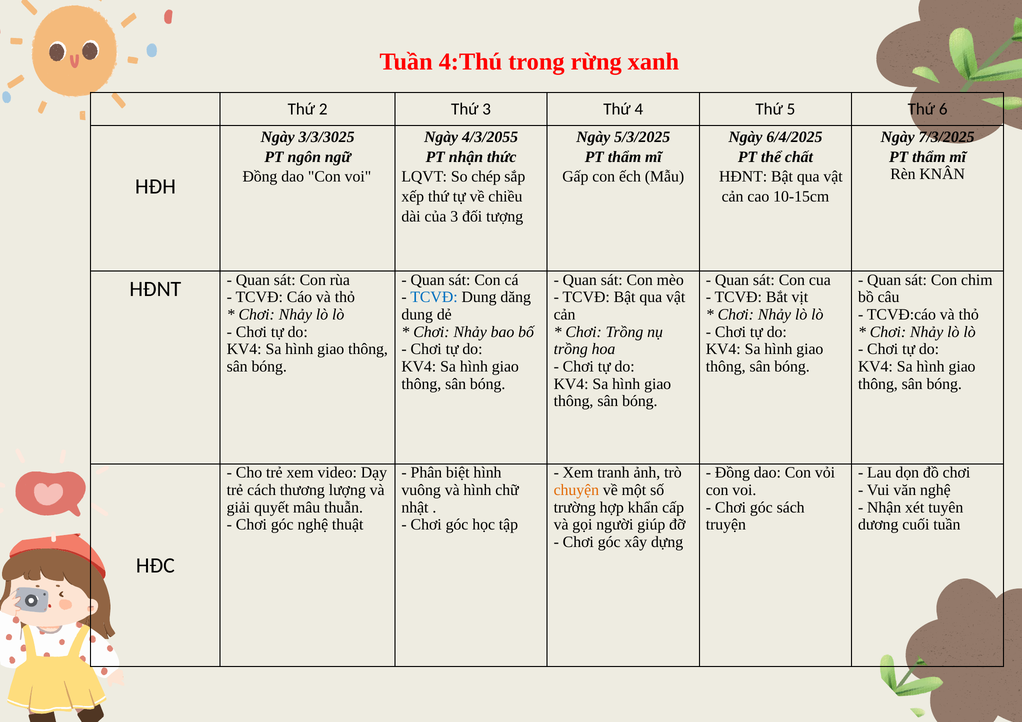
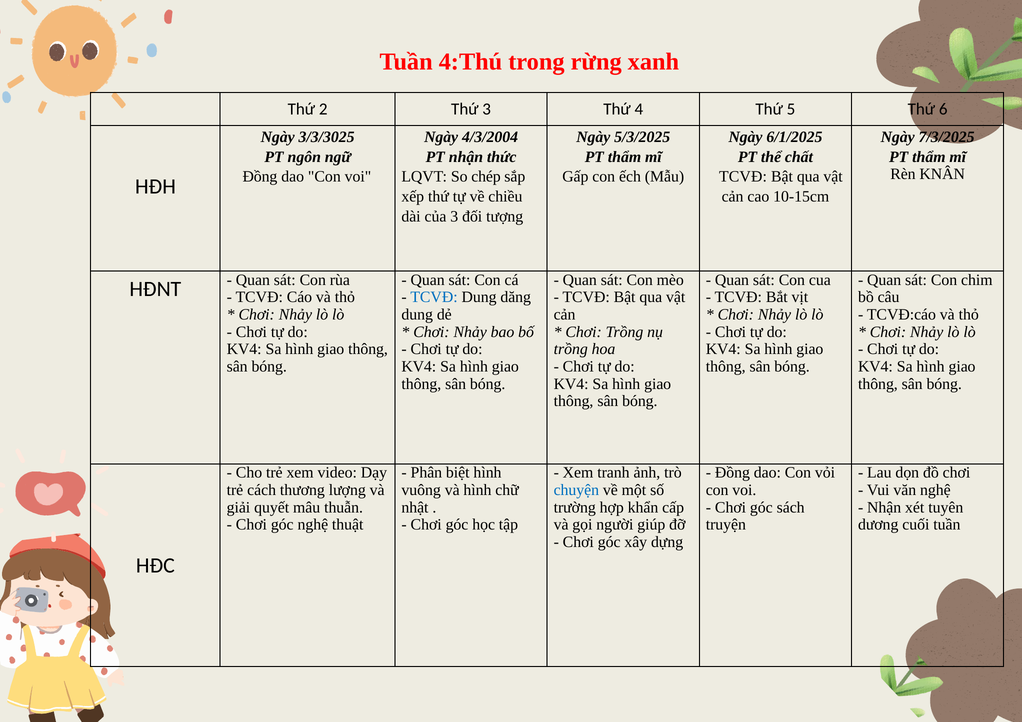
4/3/2055: 4/3/2055 -> 4/3/2004 (490, 137)
6/4/2025: 6/4/2025 -> 6/1/2025 (794, 137)
HĐNT: HĐNT -> TCVĐ (743, 177)
chuyện colour: orange -> blue (576, 490)
